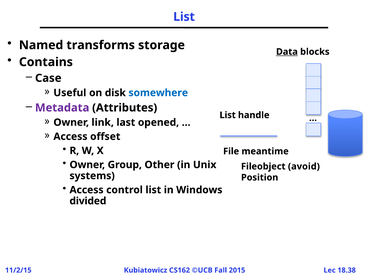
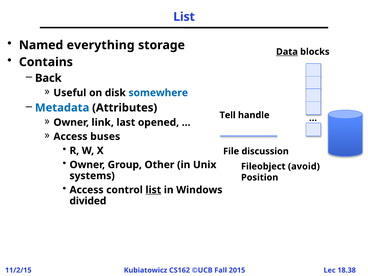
transforms: transforms -> everything (101, 45)
Case: Case -> Back (48, 78)
Metadata colour: purple -> blue (62, 108)
List: List -> Tell (228, 115)
offset: offset -> buses (105, 137)
meantime: meantime -> discussion (265, 151)
list underline: none -> present (153, 190)
